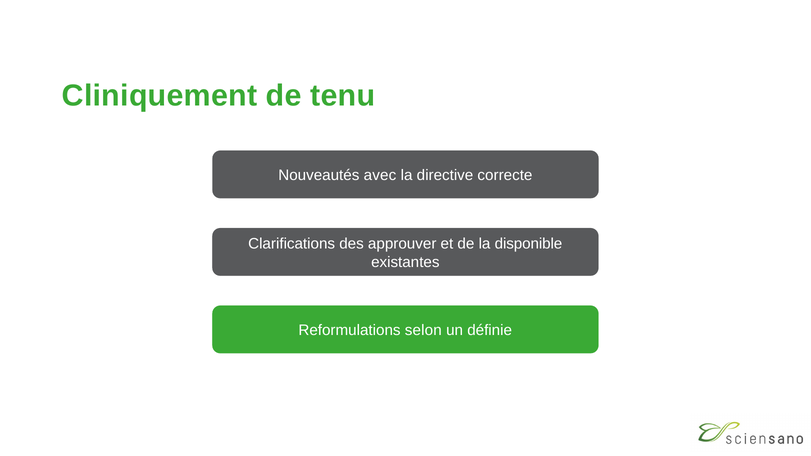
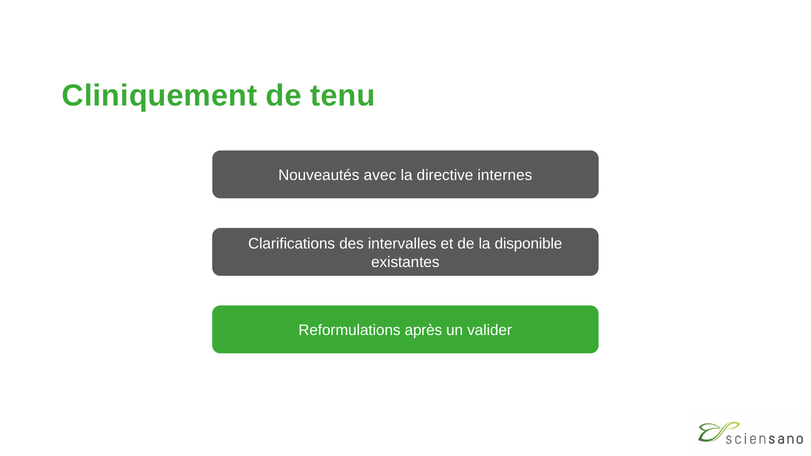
correcte: correcte -> internes (505, 176)
approuver: approuver -> intervalles (402, 244)
selon: selon -> après (423, 331)
définie: définie -> valider (490, 331)
